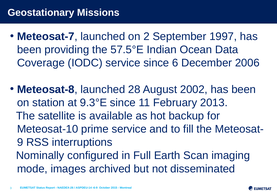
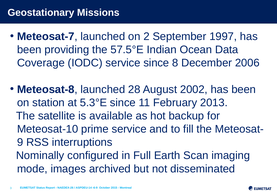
6: 6 -> 8 (175, 63)
9.3°E: 9.3°E -> 5.3°E (93, 102)
